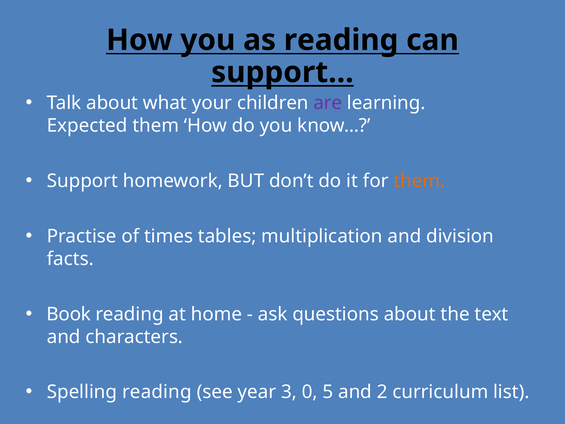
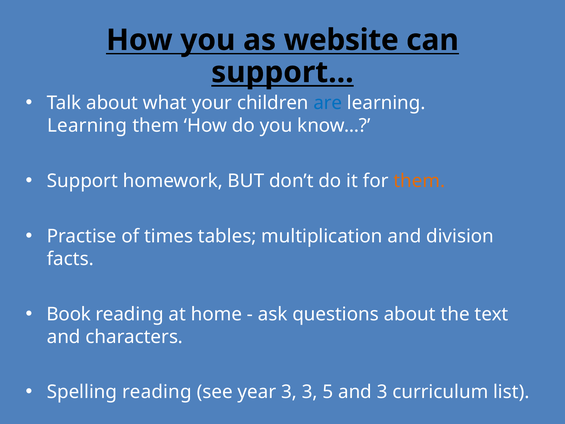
as reading: reading -> website (341, 40)
are colour: purple -> blue (328, 103)
Expected: Expected -> Learning (87, 126)
3 0: 0 -> 3 (310, 392)
and 2: 2 -> 3 (382, 392)
